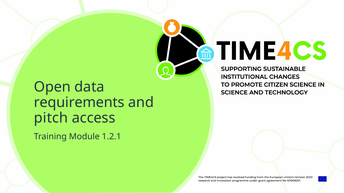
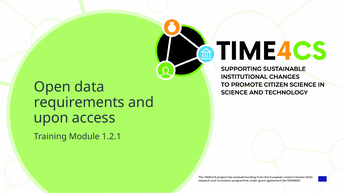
pitch: pitch -> upon (51, 118)
